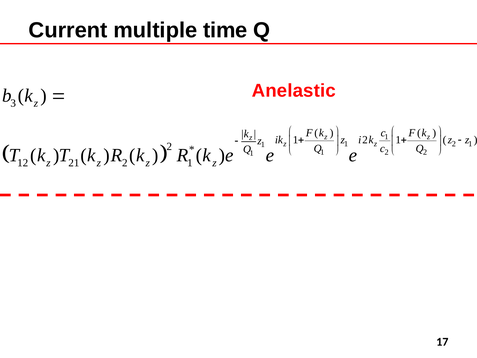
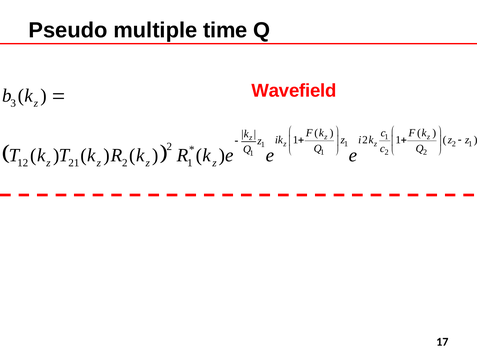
Current: Current -> Pseudo (68, 30)
Anelastic: Anelastic -> Wavefield (294, 91)
